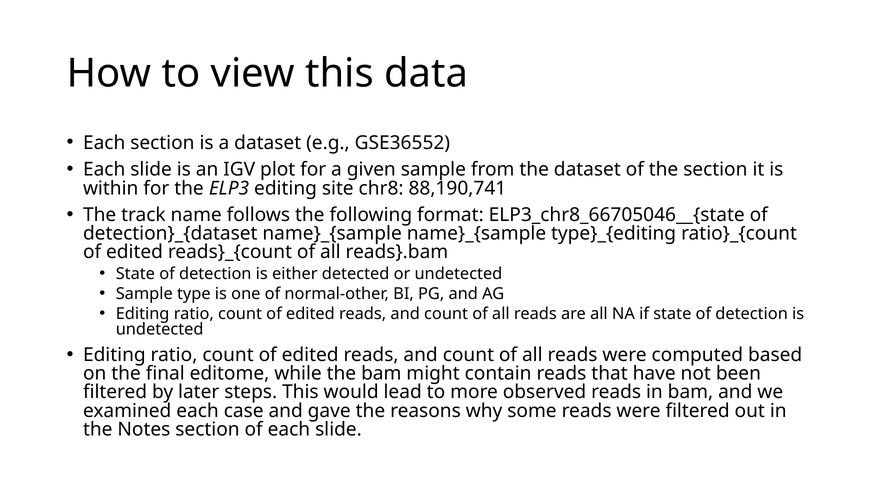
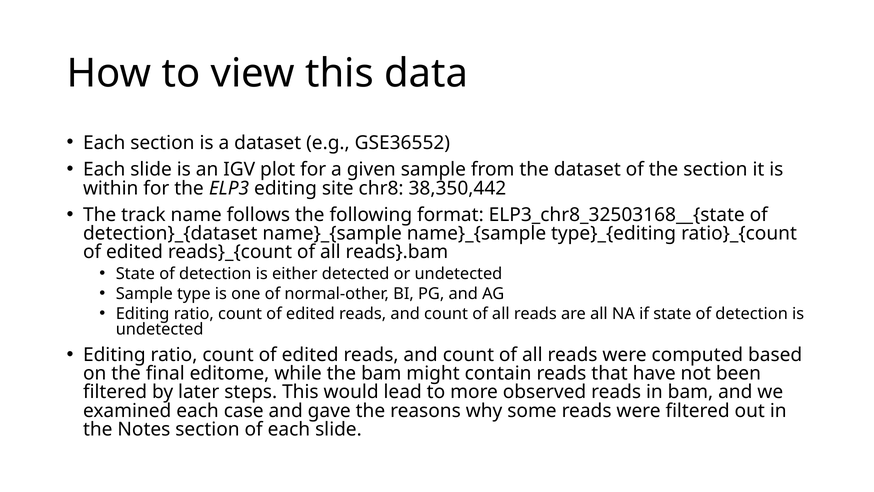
88,190,741: 88,190,741 -> 38,350,442 (457, 188)
ELP3_chr8_66705046__{state: ELP3_chr8_66705046__{state -> ELP3_chr8_32503168__{state (617, 215)
